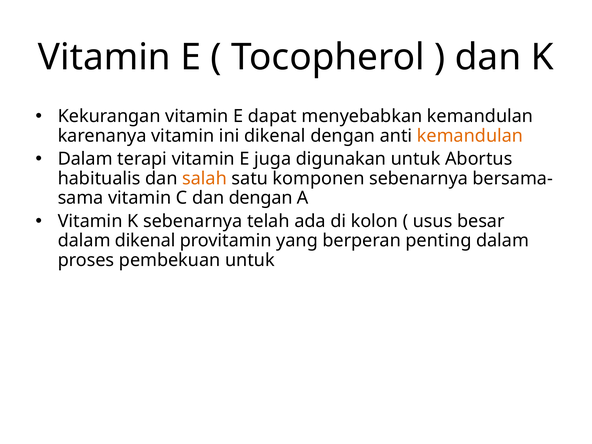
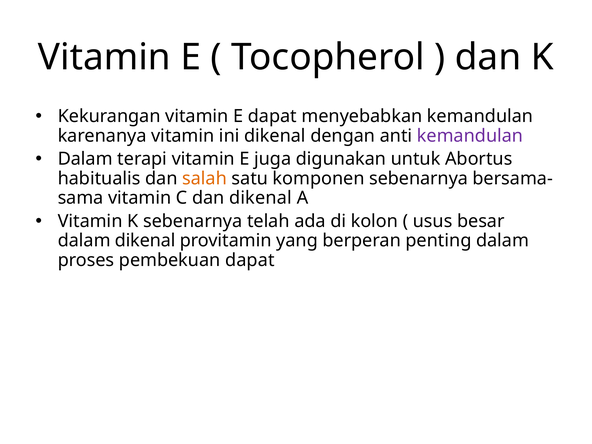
kemandulan colour: orange -> purple (470, 136)
dan dengan: dengan -> dikenal (261, 198)
pembekuan untuk: untuk -> dapat (250, 260)
